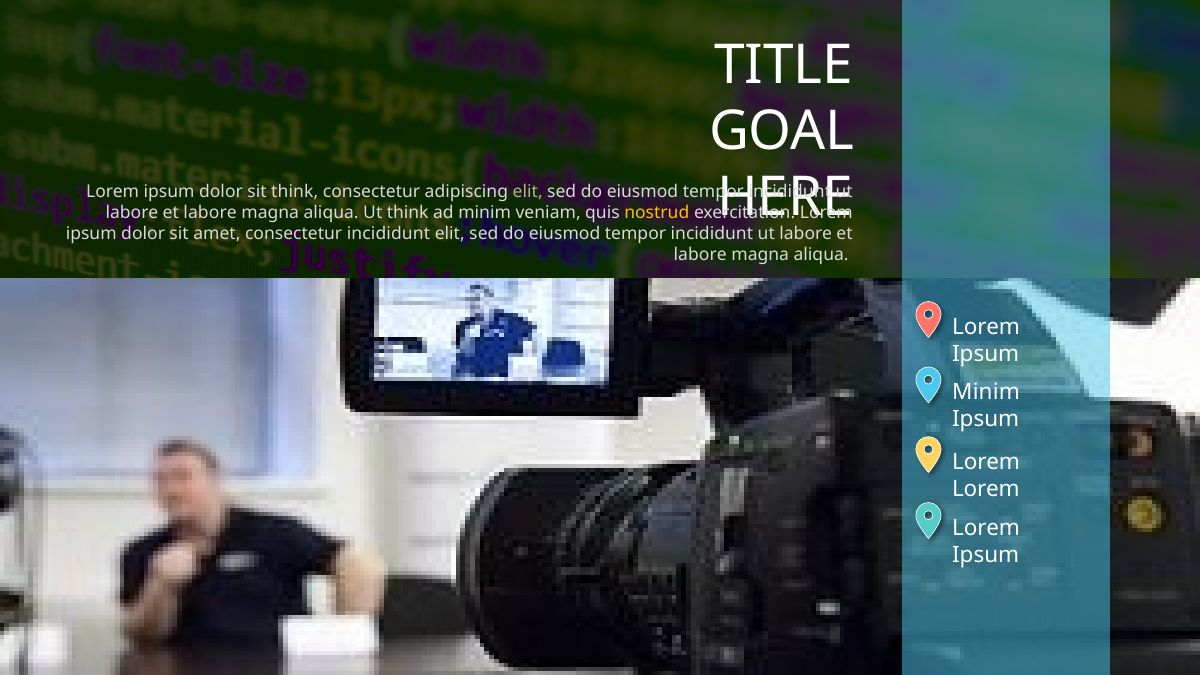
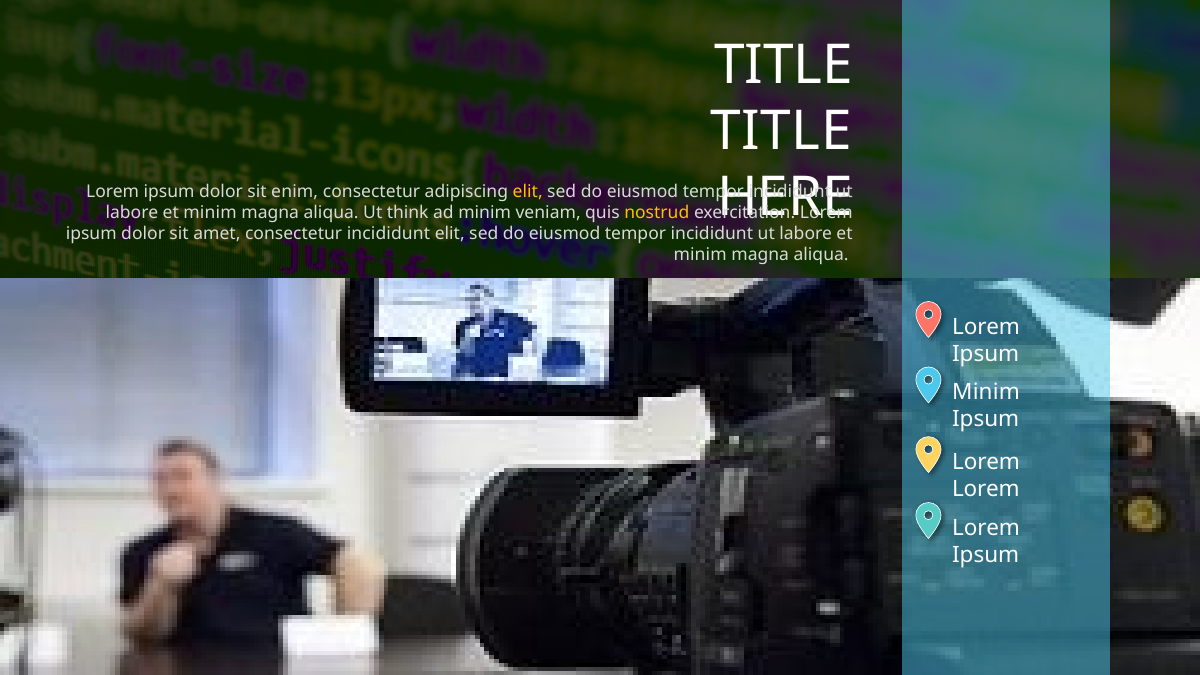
GOAL: GOAL -> TITLE (781, 131)
sit think: think -> enim (295, 192)
elit colour: light green -> yellow (528, 192)
labore: labore -> minim (210, 213)
labore: labore -> minim (700, 255)
